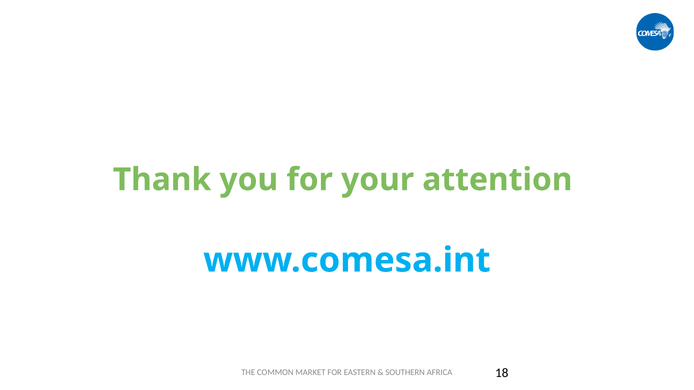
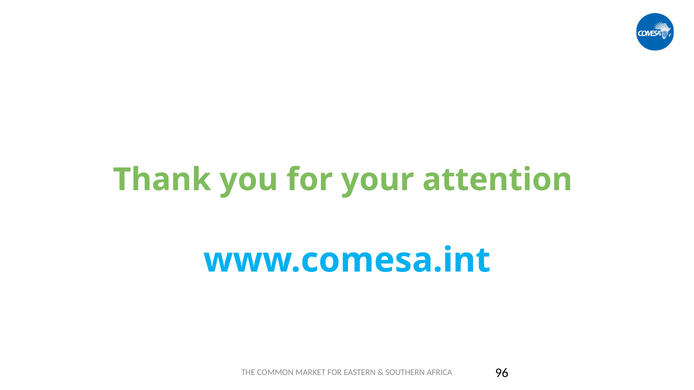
18: 18 -> 96 (502, 373)
